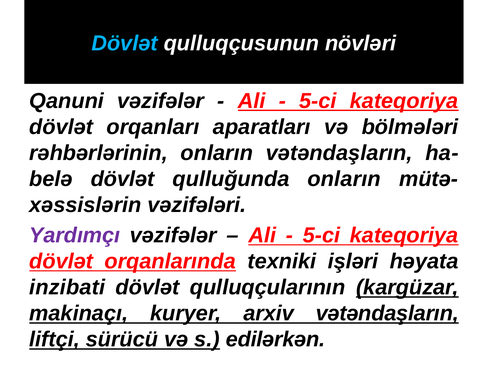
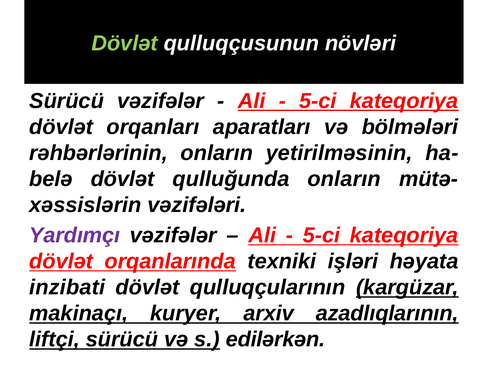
Dövlət colour: light blue -> light green (125, 43)
Qanuni: Qanuni -> Sürücü (67, 101)
onların vətəndaşların: vətəndaşların -> yetirilməsinin (339, 153)
arxiv vətəndaşların: vətəndaşların -> azadlıqlarının (387, 313)
